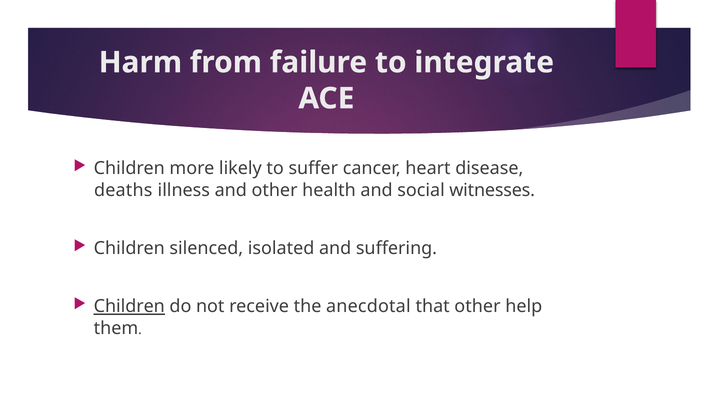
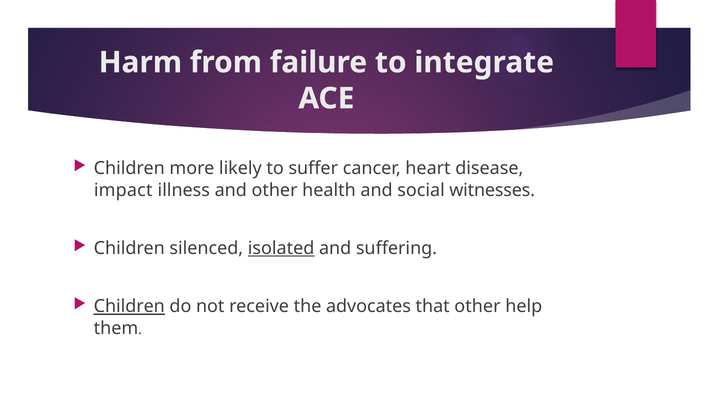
deaths: deaths -> impact (123, 190)
isolated underline: none -> present (281, 248)
anecdotal: anecdotal -> advocates (368, 306)
